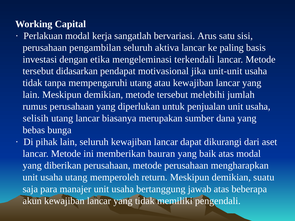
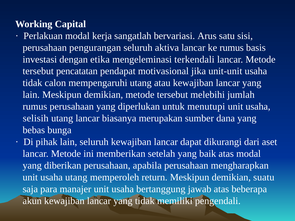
pengambilan: pengambilan -> pengurangan (95, 48)
ke paling: paling -> rumus (232, 48)
didasarkan: didasarkan -> pencatatan (77, 71)
tanpa: tanpa -> calon (55, 83)
penjualan: penjualan -> menutupi (206, 107)
bauran: bauran -> setelah (162, 154)
perusahaan metode: metode -> apabila (147, 166)
